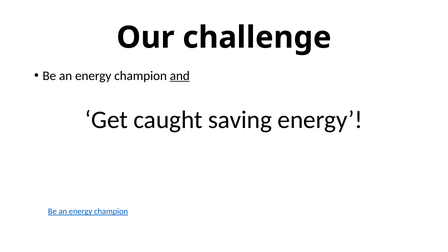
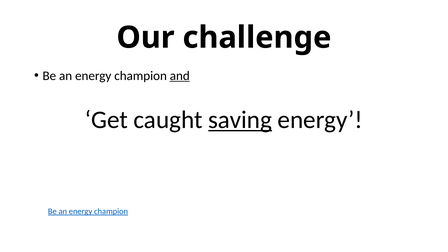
saving underline: none -> present (240, 120)
